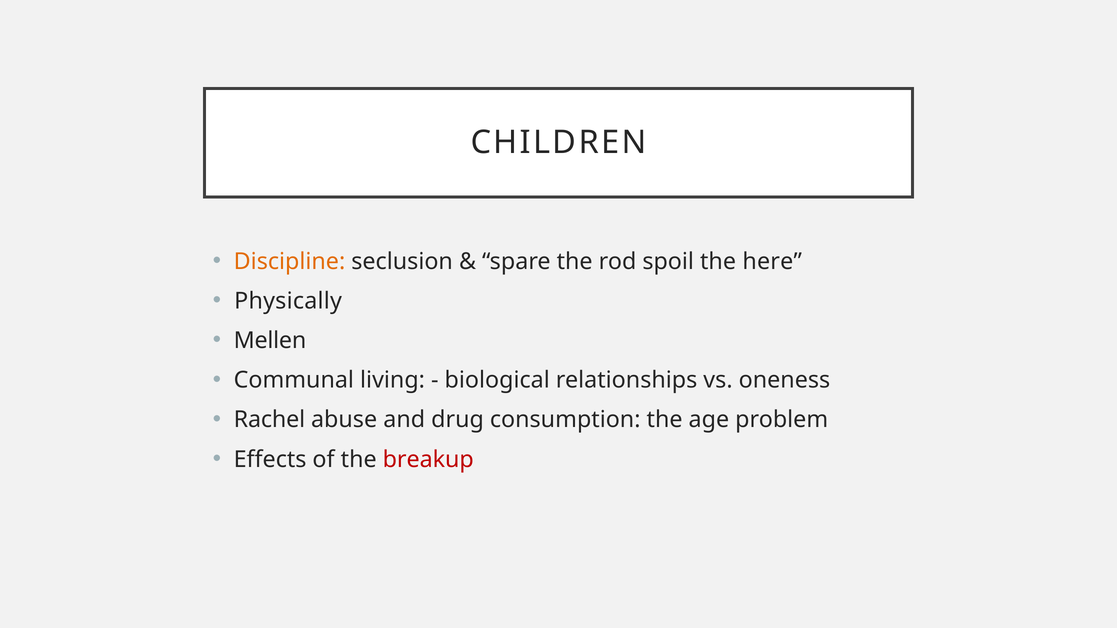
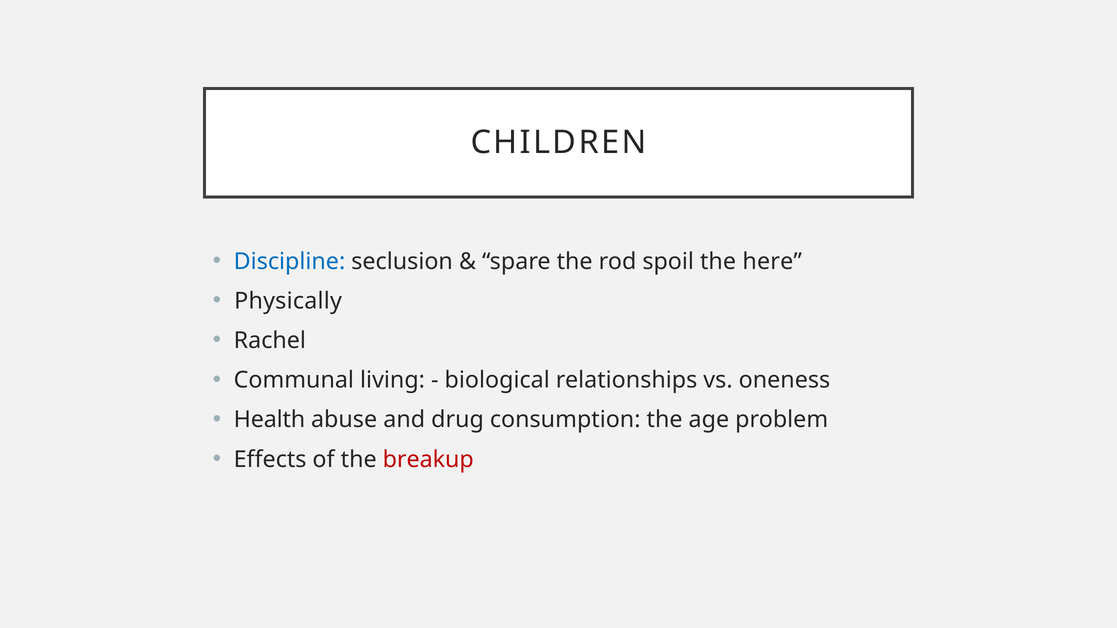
Discipline colour: orange -> blue (289, 262)
Mellen: Mellen -> Rachel (270, 341)
Rachel: Rachel -> Health (269, 420)
